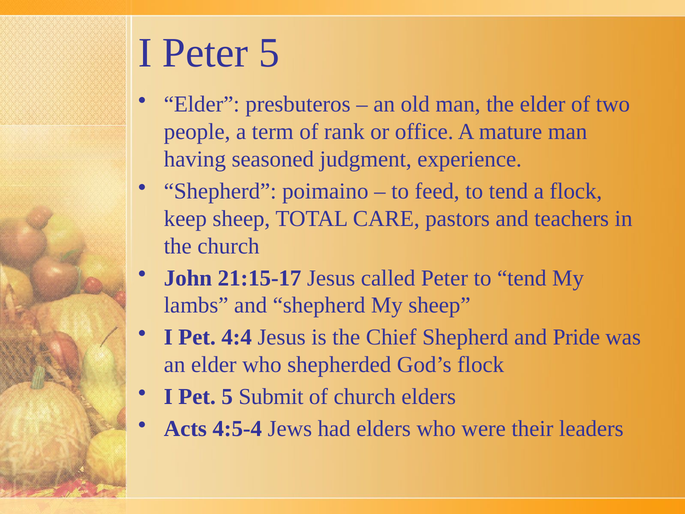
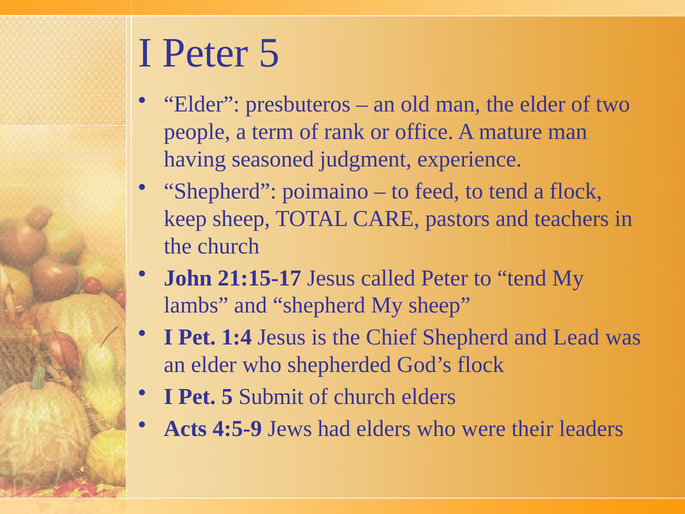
4:4: 4:4 -> 1:4 (237, 337)
Pride: Pride -> Lead (576, 337)
4:5-4: 4:5-4 -> 4:5-9 (237, 429)
